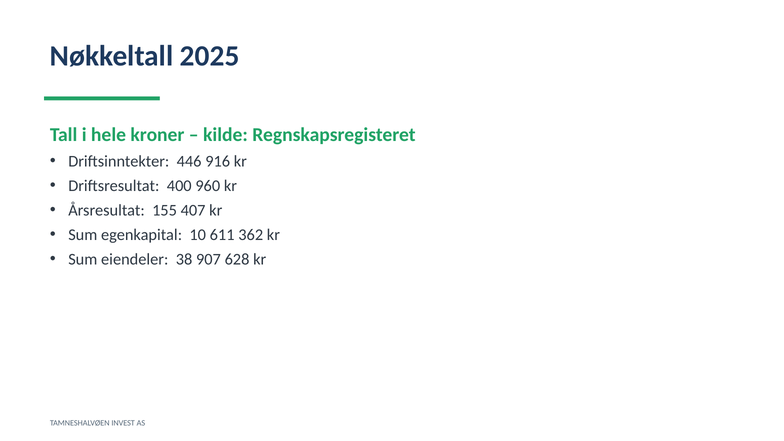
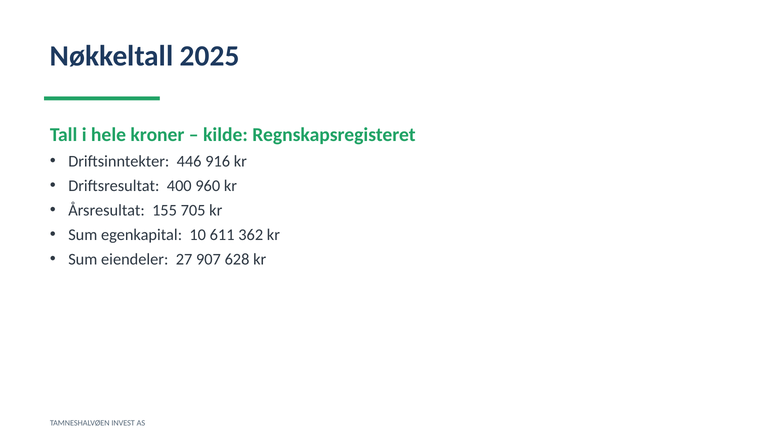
407: 407 -> 705 (193, 210)
38: 38 -> 27 (184, 259)
